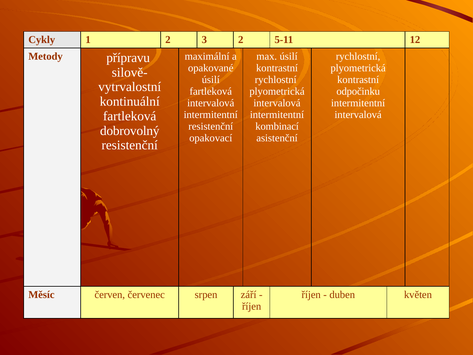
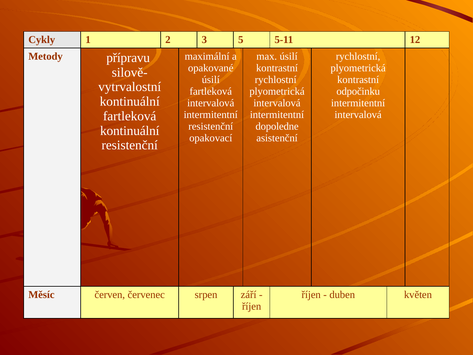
3 2: 2 -> 5 (241, 40)
kombinací: kombinací -> dopoledne (277, 126)
dobrovolný: dobrovolný -> kontinuální (130, 131)
